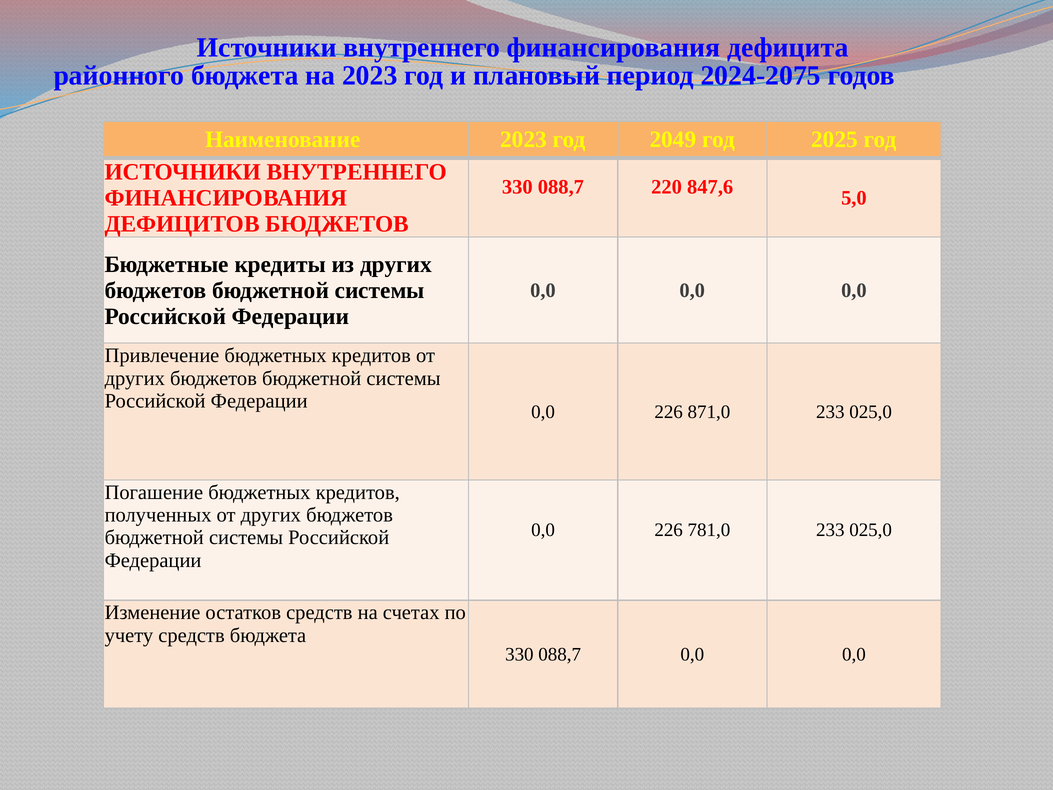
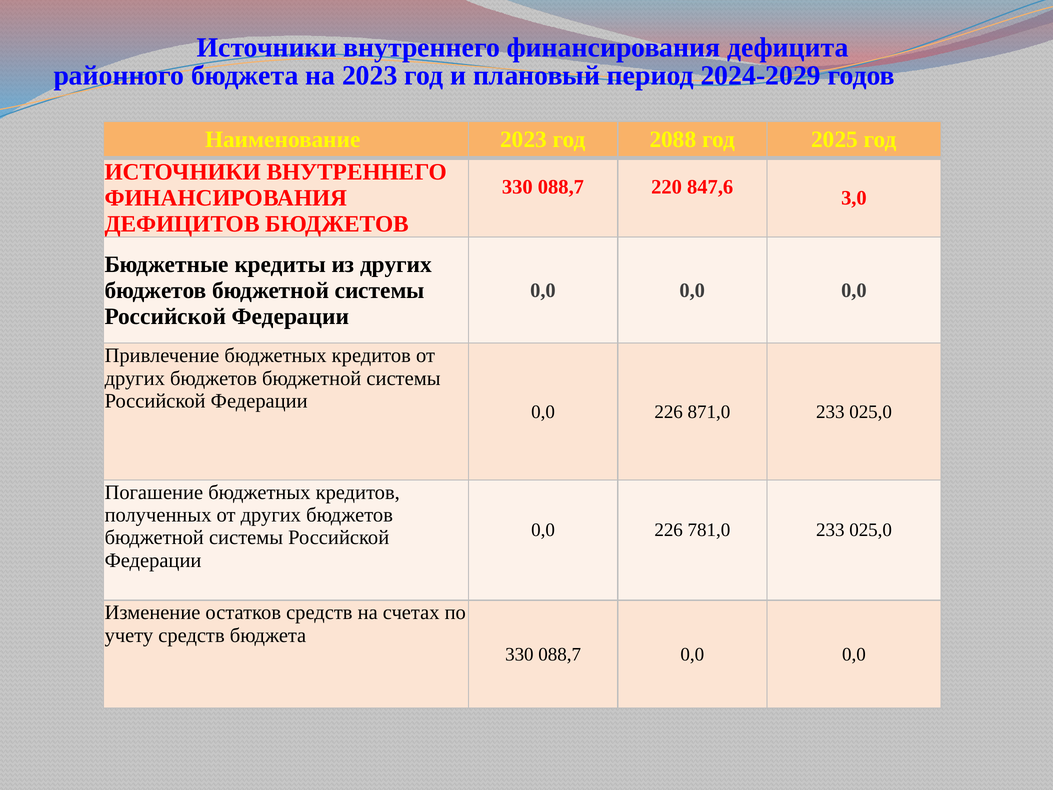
2024-2075: 2024-2075 -> 2024-2029 (761, 75)
2049: 2049 -> 2088 (673, 140)
5,0: 5,0 -> 3,0 (854, 198)
